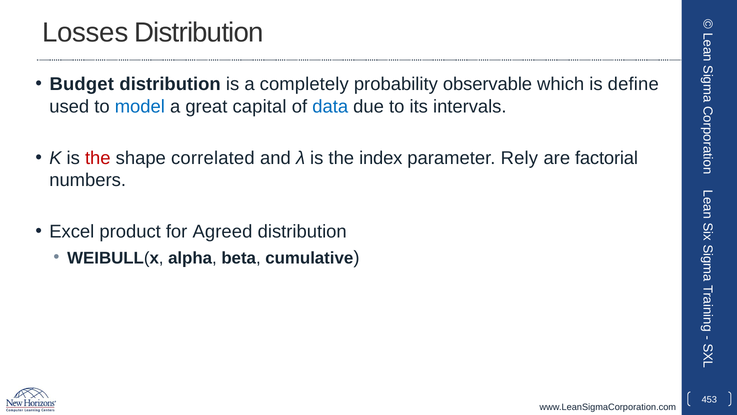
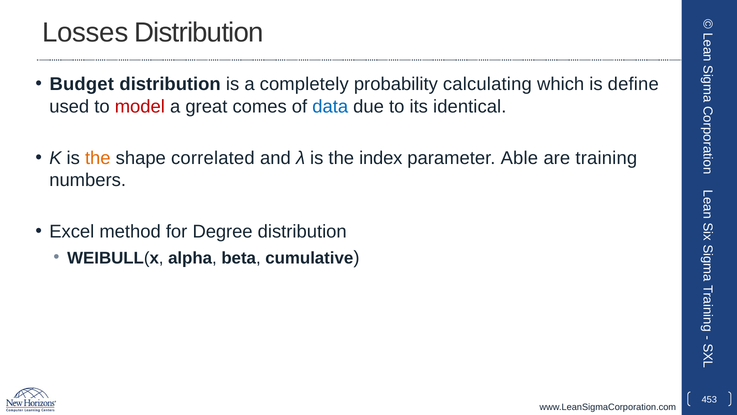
observable: observable -> calculating (487, 84)
model colour: blue -> red (140, 106)
capital: capital -> comes (260, 106)
intervals: intervals -> identical (470, 106)
the colour: red -> orange (98, 158)
Rely: Rely -> Able (519, 158)
factorial: factorial -> training (606, 158)
product: product -> method (130, 232)
Agreed: Agreed -> Degree (223, 232)
